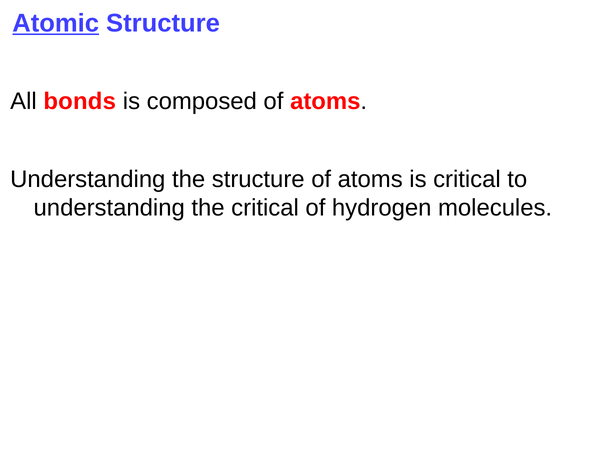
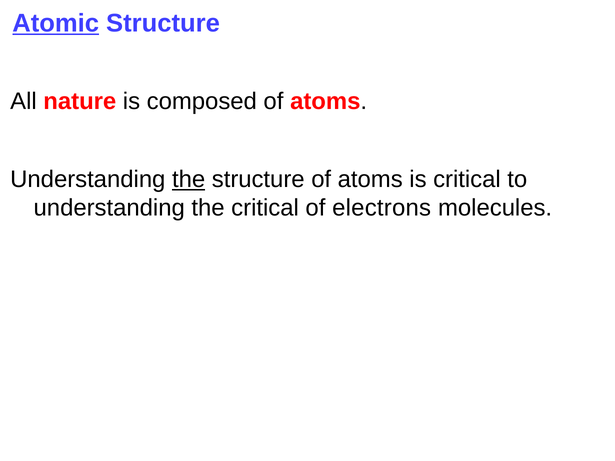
bonds: bonds -> nature (80, 102)
the underline: none -> present (189, 179)
hydrogen: hydrogen -> electrons (382, 208)
